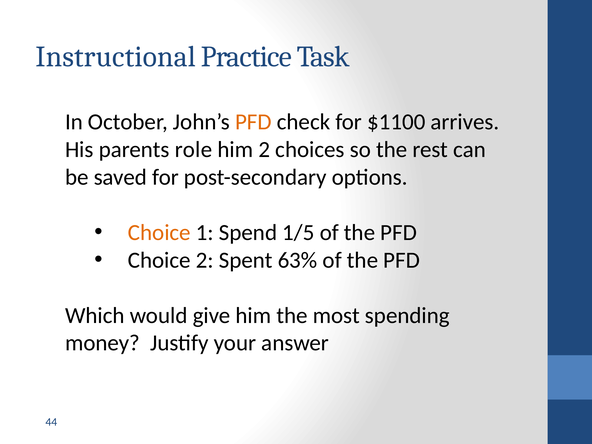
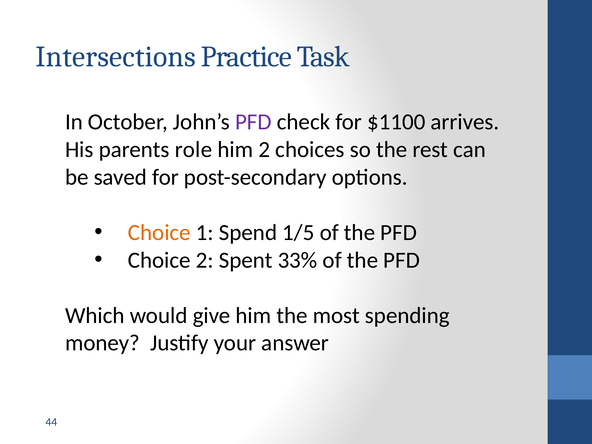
Instructional: Instructional -> Intersections (116, 57)
PFD colour: orange -> purple (253, 122)
63%: 63% -> 33% (298, 260)
